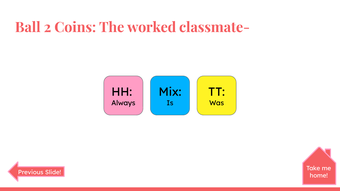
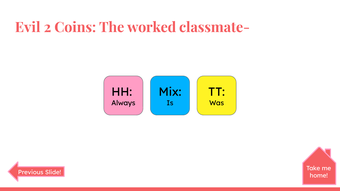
Ball: Ball -> Evil (28, 27)
